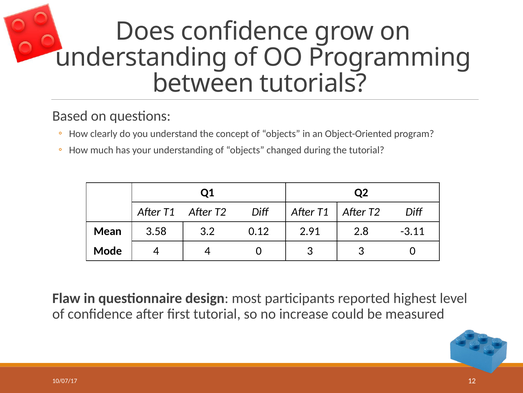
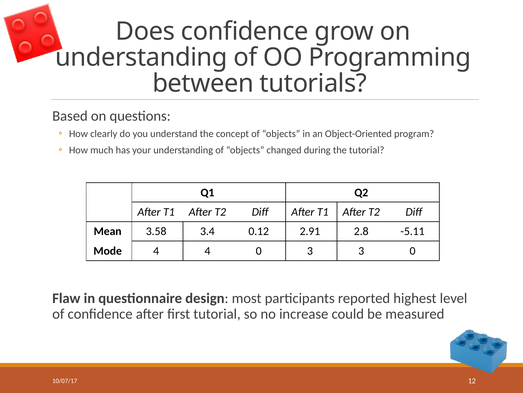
3.2: 3.2 -> 3.4 (207, 231)
-3.11: -3.11 -> -5.11 (413, 231)
